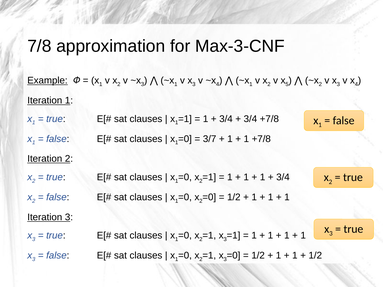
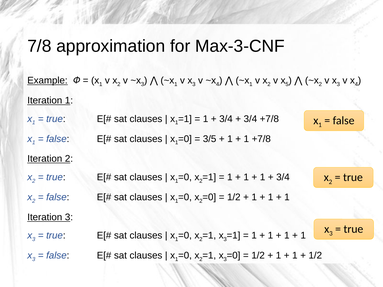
3/7: 3/7 -> 3/5 (210, 139)
